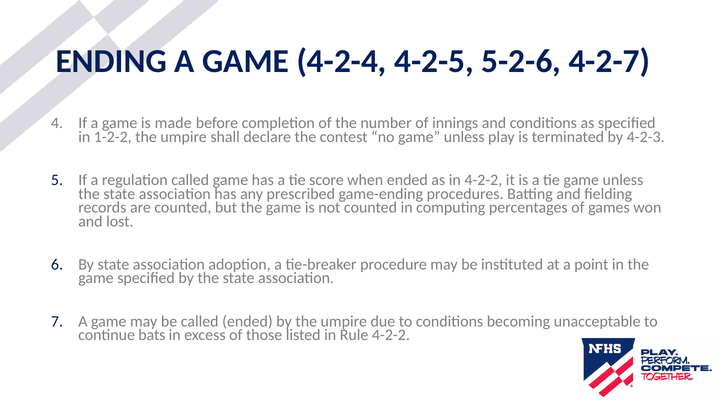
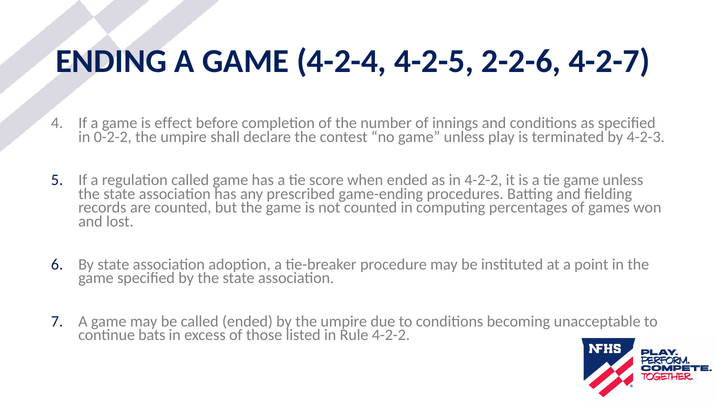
5-2-6: 5-2-6 -> 2-2-6 (521, 61)
made: made -> effect (173, 123)
1-2-2: 1-2-2 -> 0-2-2 (113, 137)
